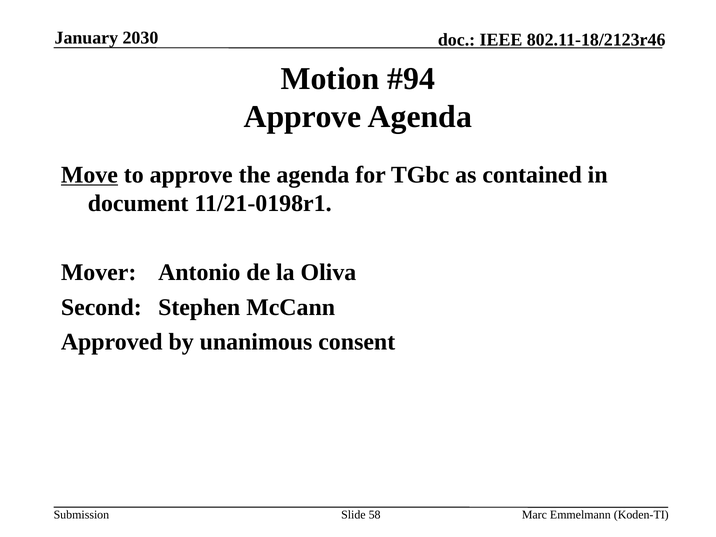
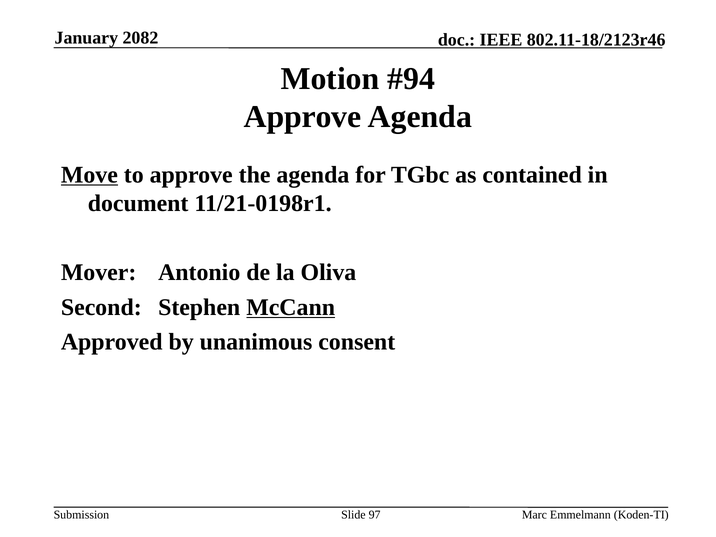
2030: 2030 -> 2082 (140, 38)
McCann underline: none -> present (291, 307)
58: 58 -> 97 (375, 515)
